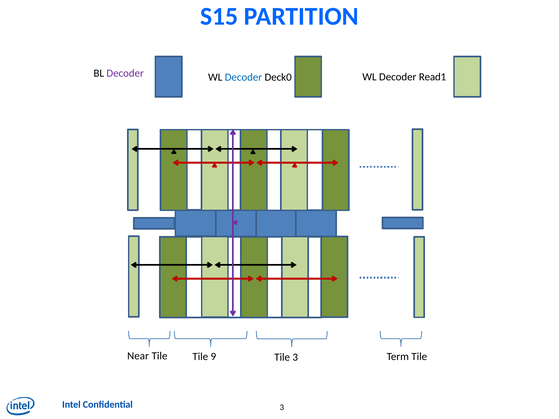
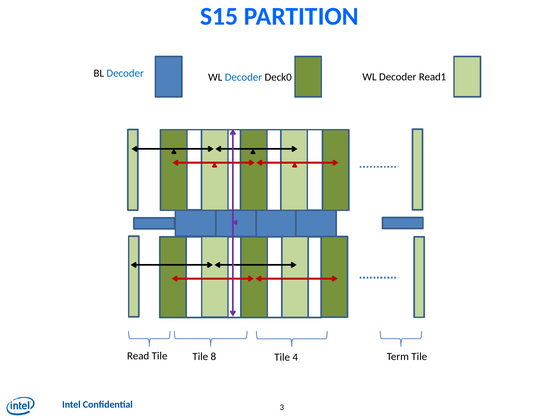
Decoder colour: purple -> blue (125, 73)
Near: Near -> Read (138, 356)
9: 9 -> 8 (213, 357)
Tile 3: 3 -> 4 (295, 358)
